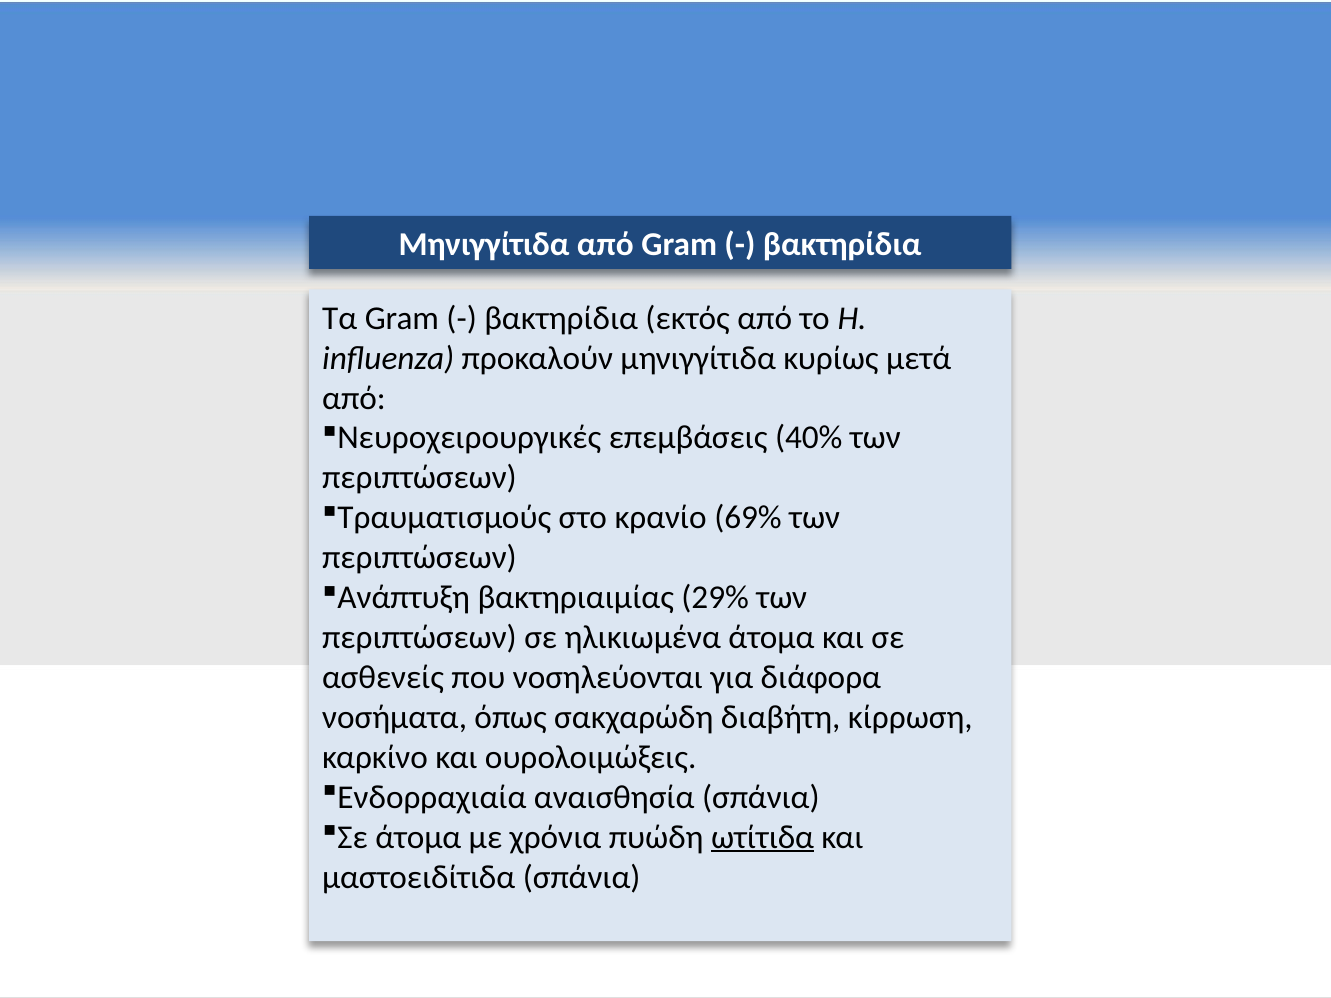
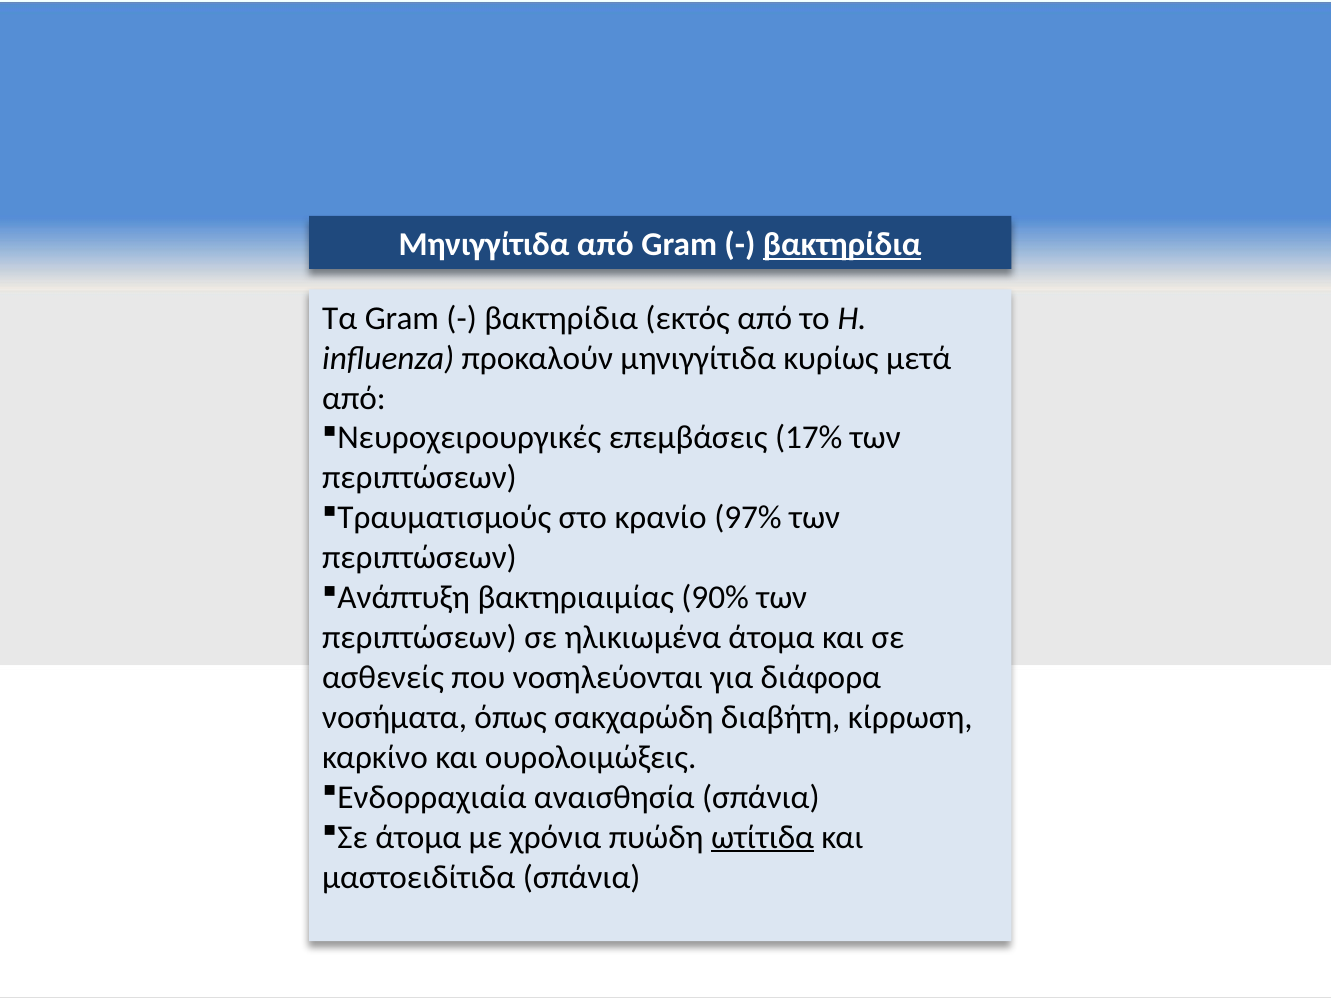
βακτηρίδια underline: none -> present (842, 245)
40%: 40% -> 17% (809, 438)
69%: 69% -> 97% (748, 518)
29%: 29% -> 90% (715, 598)
